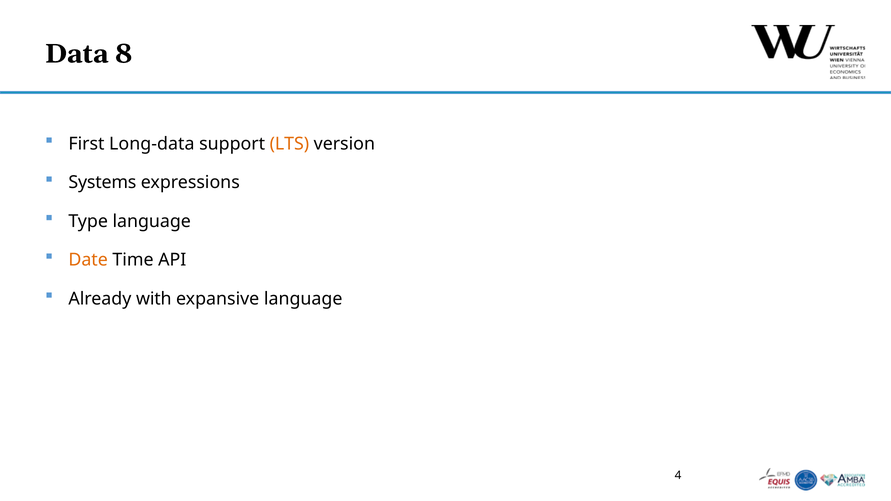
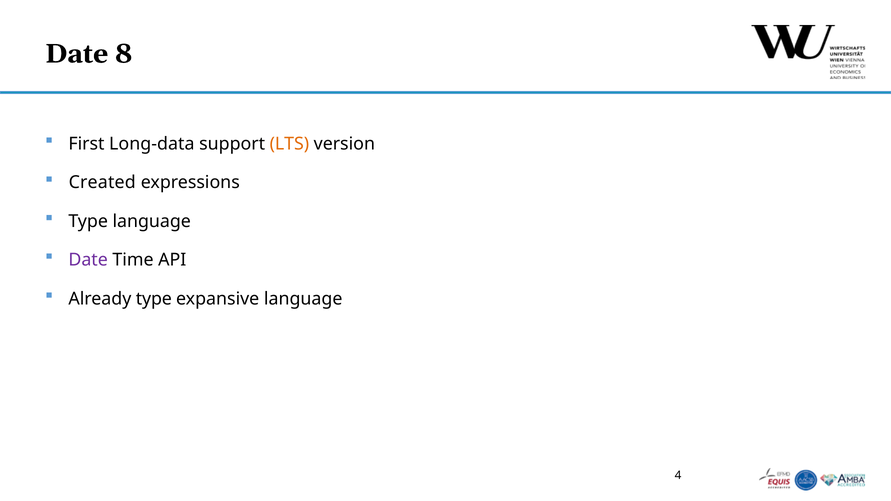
Data: Data -> Date (77, 54)
Systems: Systems -> Created (102, 183)
Date colour: orange -> purple (88, 260)
Already with: with -> type (154, 299)
